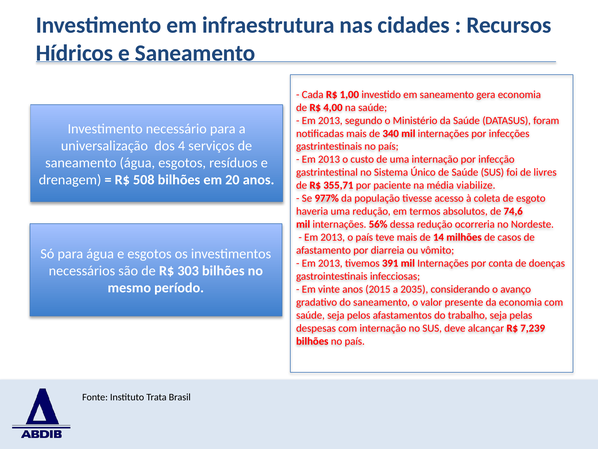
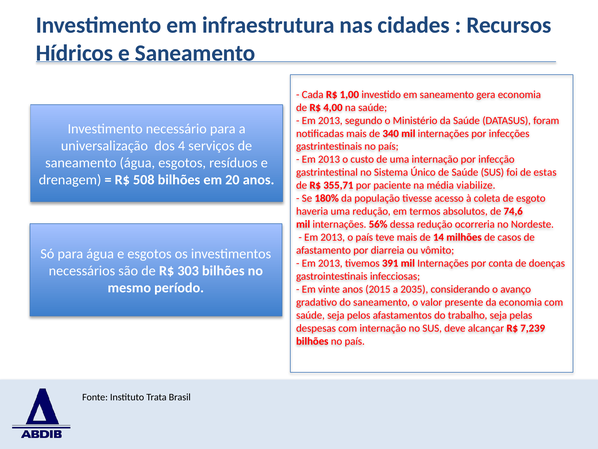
livres: livres -> estas (545, 172)
977%: 977% -> 180% (327, 198)
